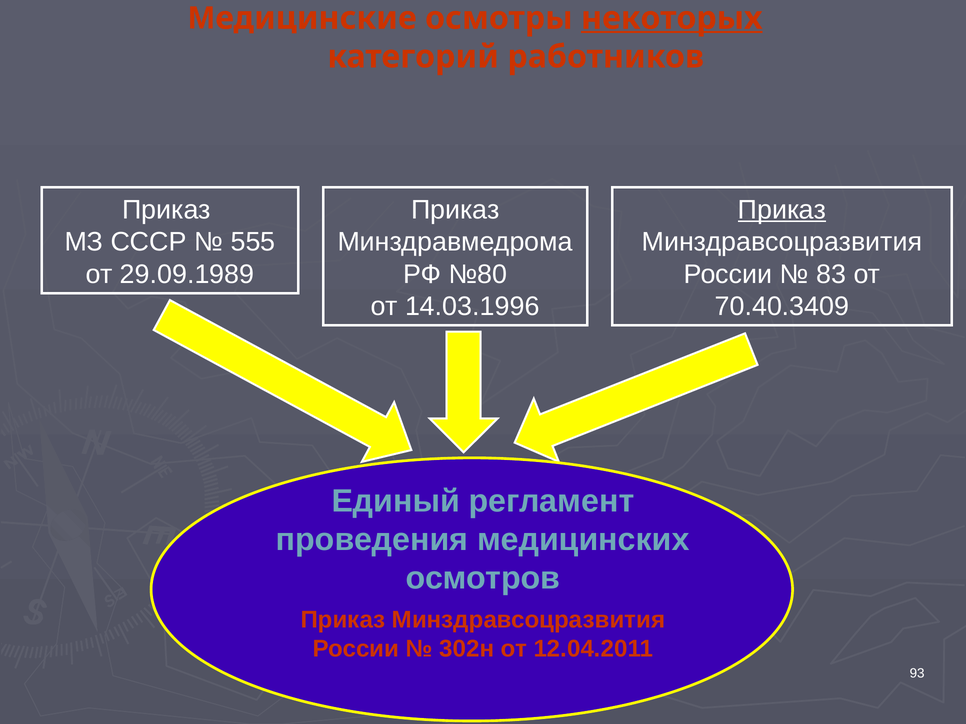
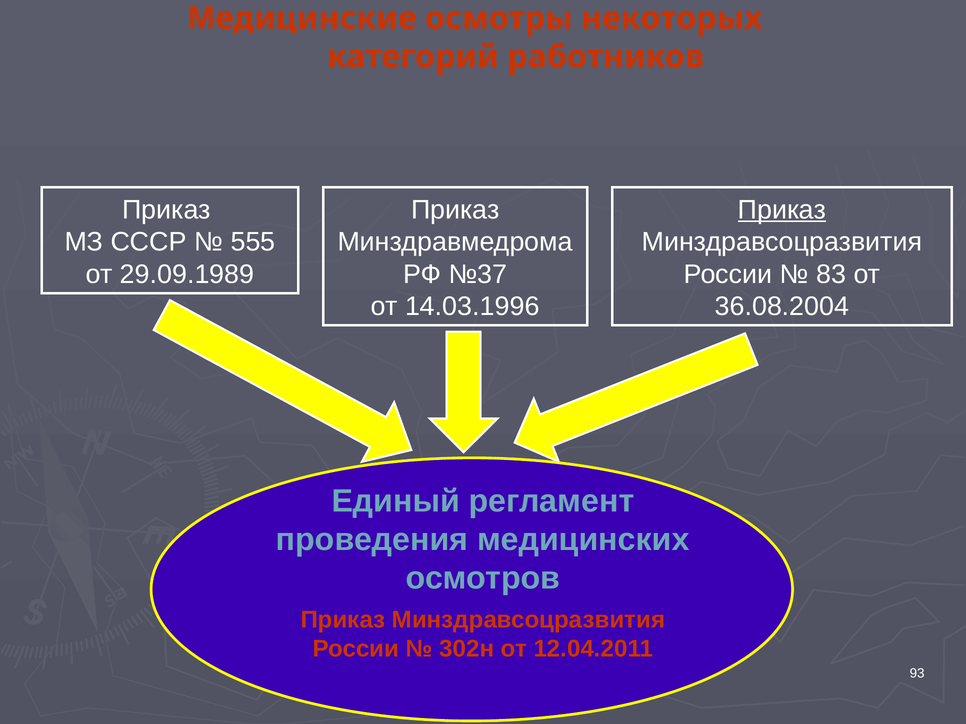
некоторых underline: present -> none (672, 18)
№80: №80 -> №37 (478, 274)
70.40.3409: 70.40.3409 -> 36.08.2004 (782, 307)
